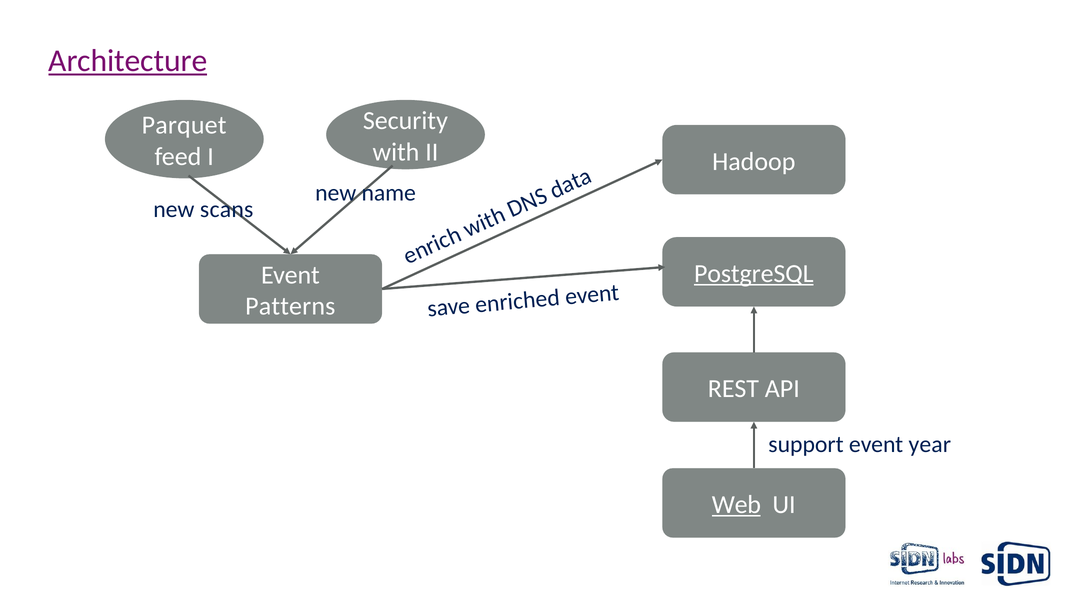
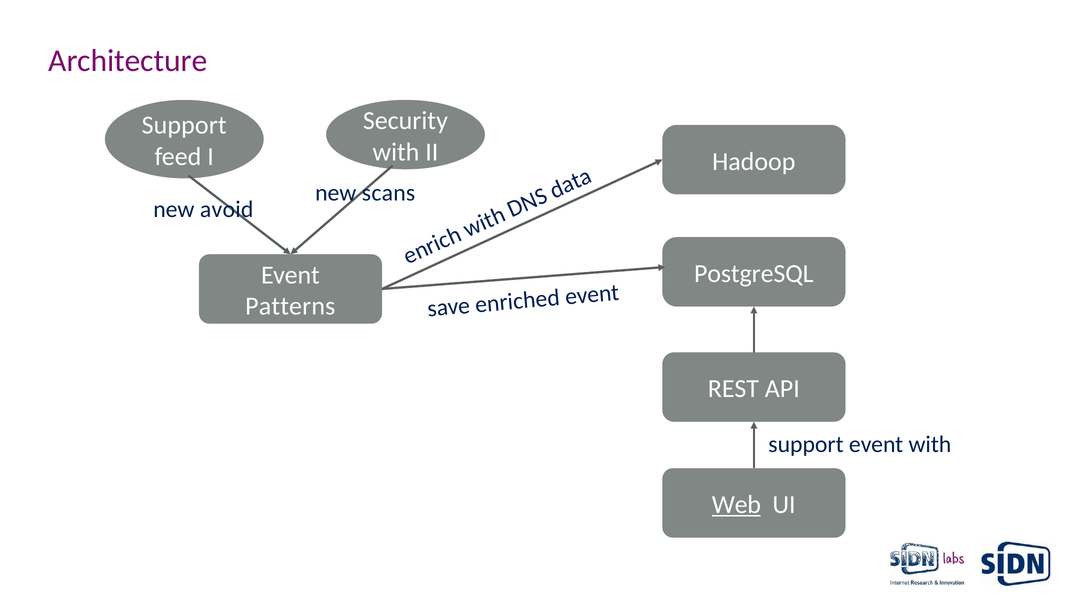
Architecture underline: present -> none (128, 61)
Parquet: Parquet -> Support (184, 125)
name: name -> scans (389, 193)
scans: scans -> avoid (227, 209)
PostgreSQL underline: present -> none (754, 274)
event year: year -> with (930, 444)
